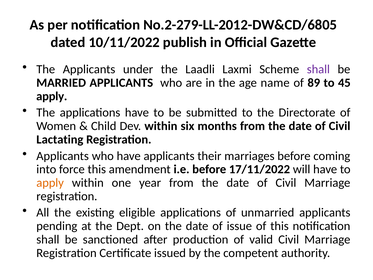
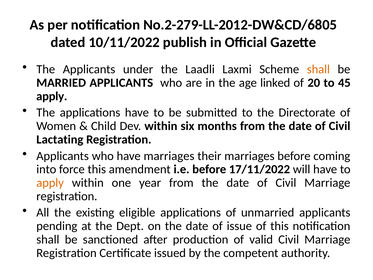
shall colour: purple -> orange (318, 69)
name: name -> linked (275, 83)
89: 89 -> 20 (314, 83)
have applicants: applicants -> marriages (169, 156)
